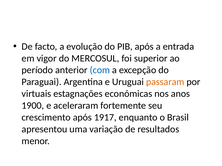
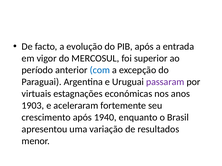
passaram colour: orange -> purple (165, 82)
1900: 1900 -> 1903 (33, 106)
1917: 1917 -> 1940 (105, 118)
